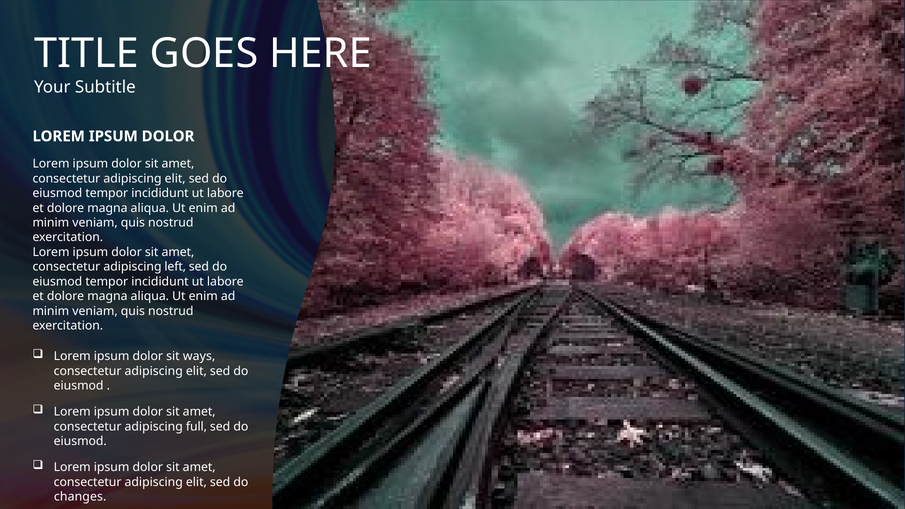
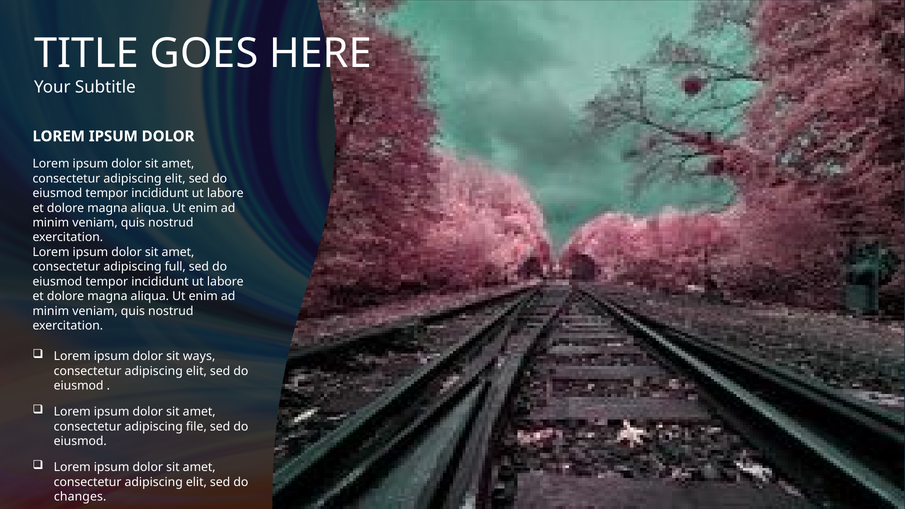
left: left -> full (175, 267)
full: full -> file (196, 427)
